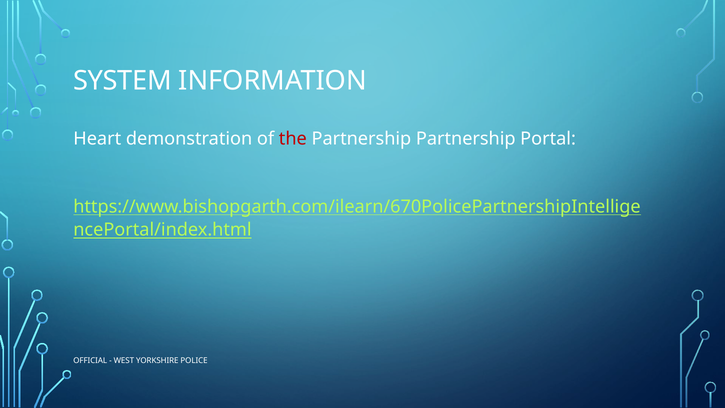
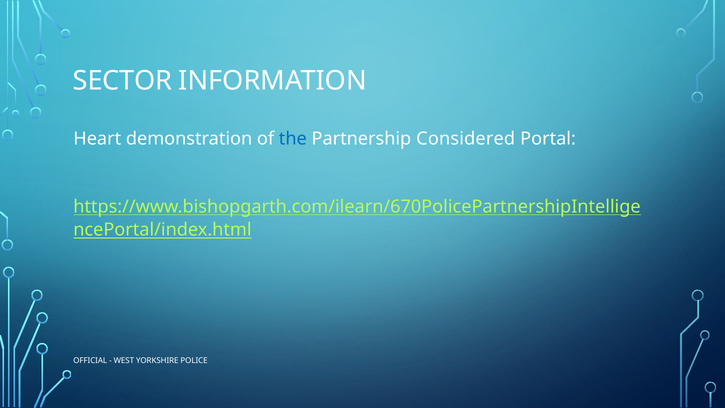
SYSTEM: SYSTEM -> SECTOR (122, 81)
the colour: red -> blue (293, 139)
Partnership Partnership: Partnership -> Considered (466, 139)
